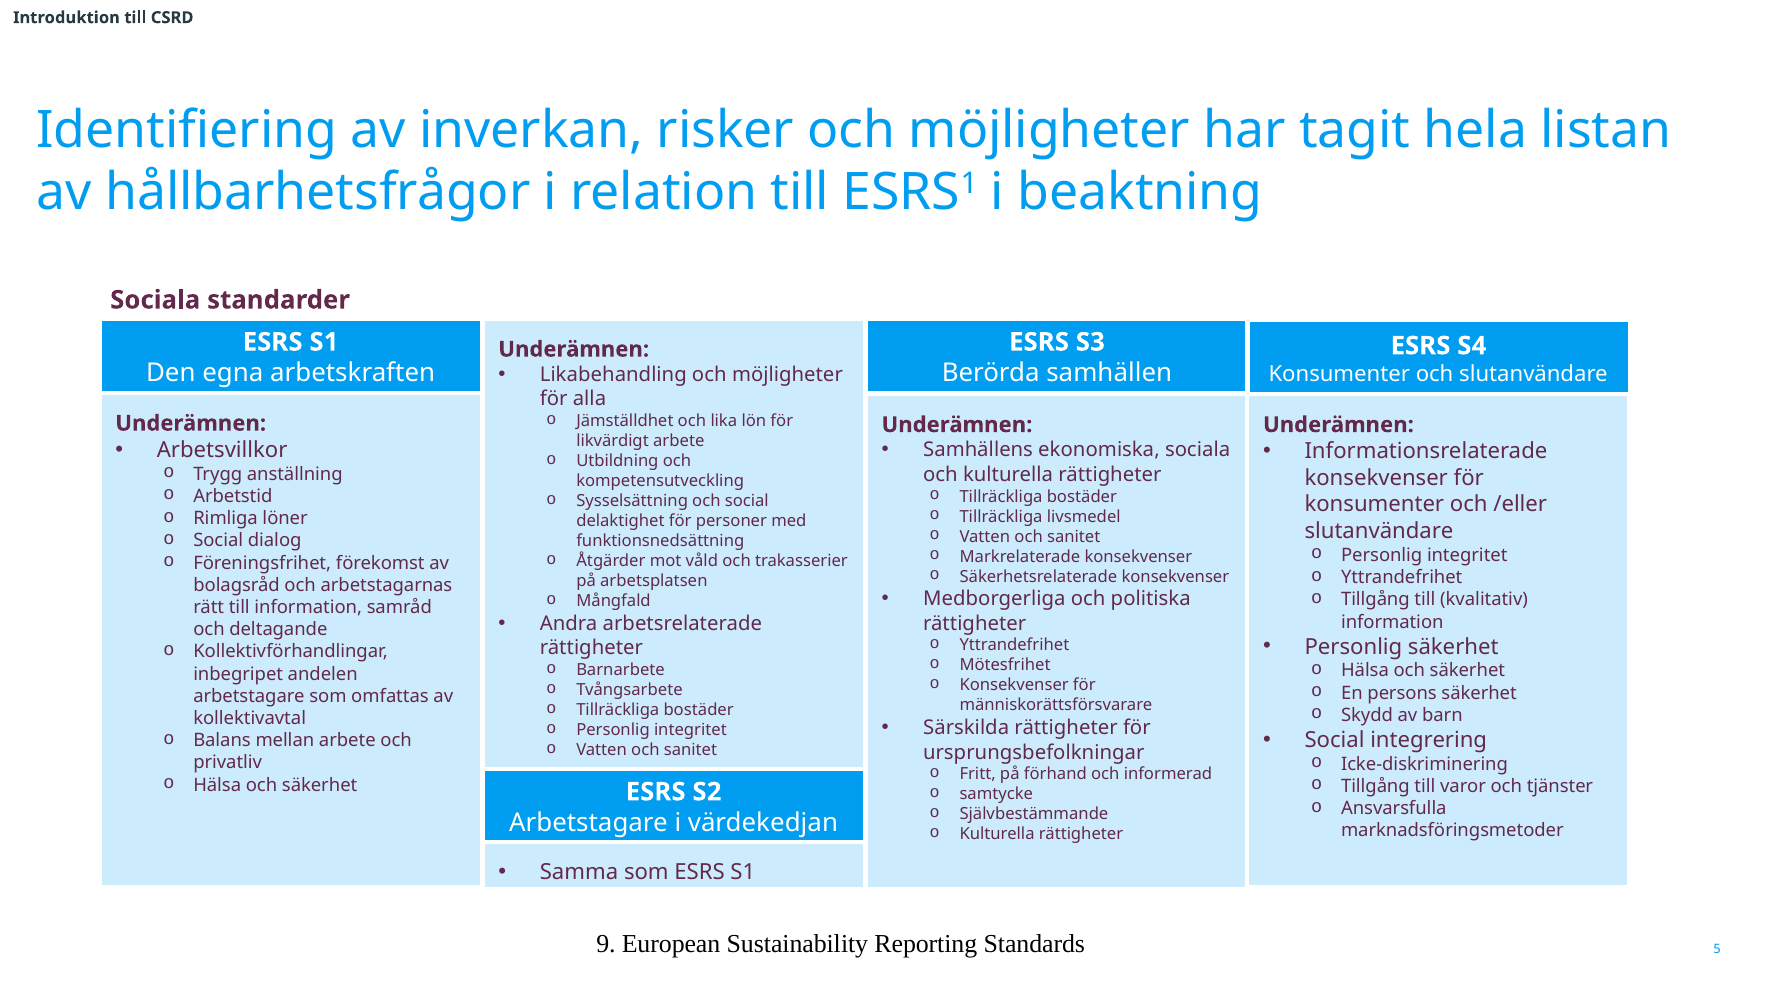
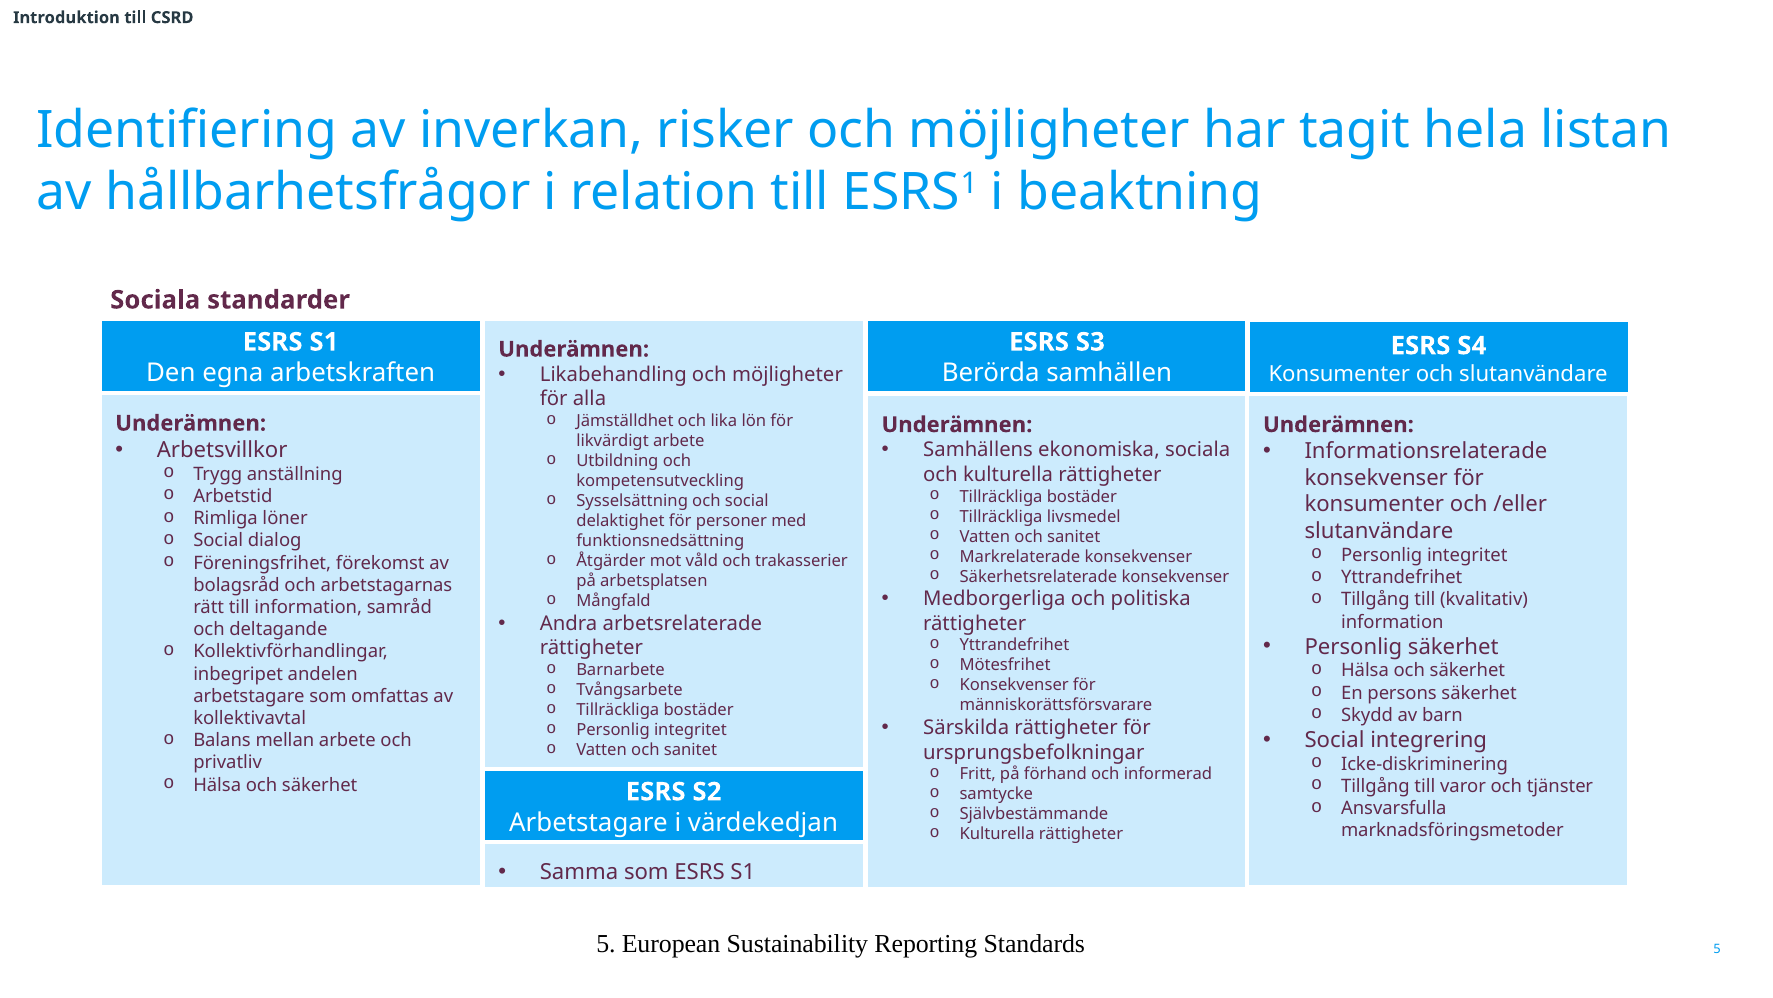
9: 9 -> 5 (606, 944)
